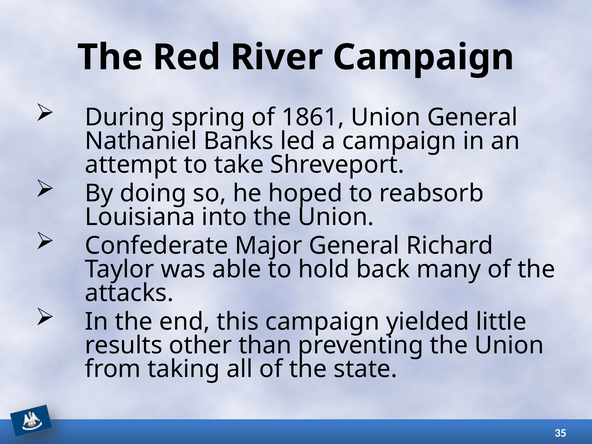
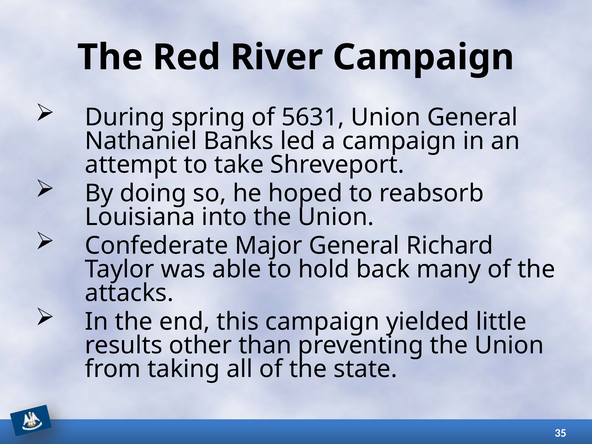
1861: 1861 -> 5631 (313, 117)
